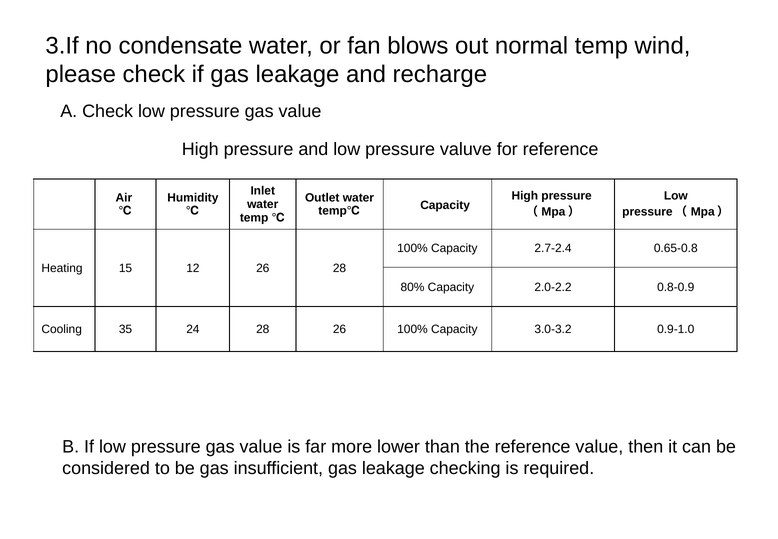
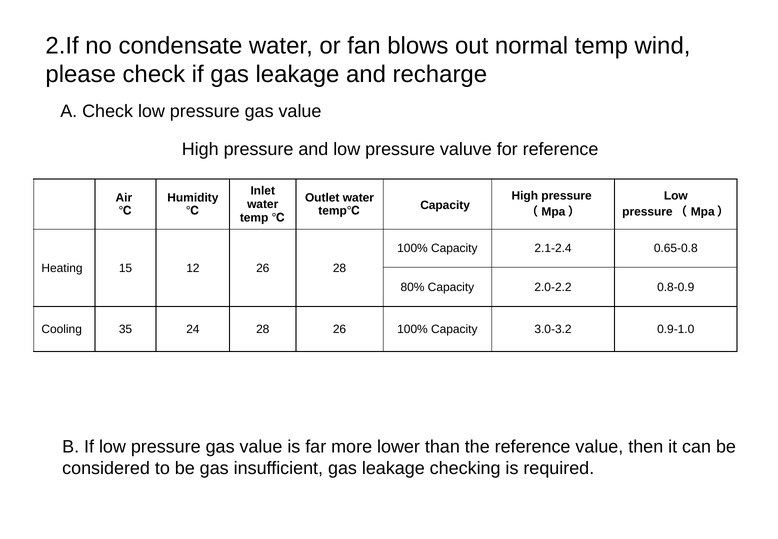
3.If: 3.If -> 2.If (62, 46)
2.7-2.4: 2.7-2.4 -> 2.1-2.4 (553, 248)
